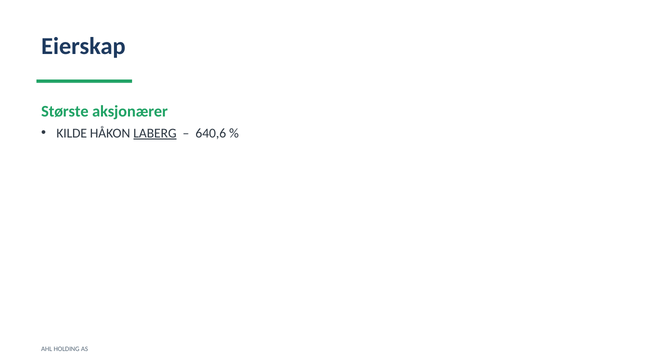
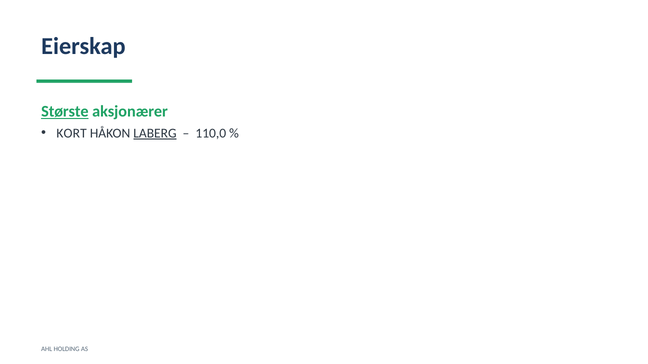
Største underline: none -> present (65, 112)
KILDE: KILDE -> KORT (72, 133)
640,6: 640,6 -> 110,0 (211, 133)
